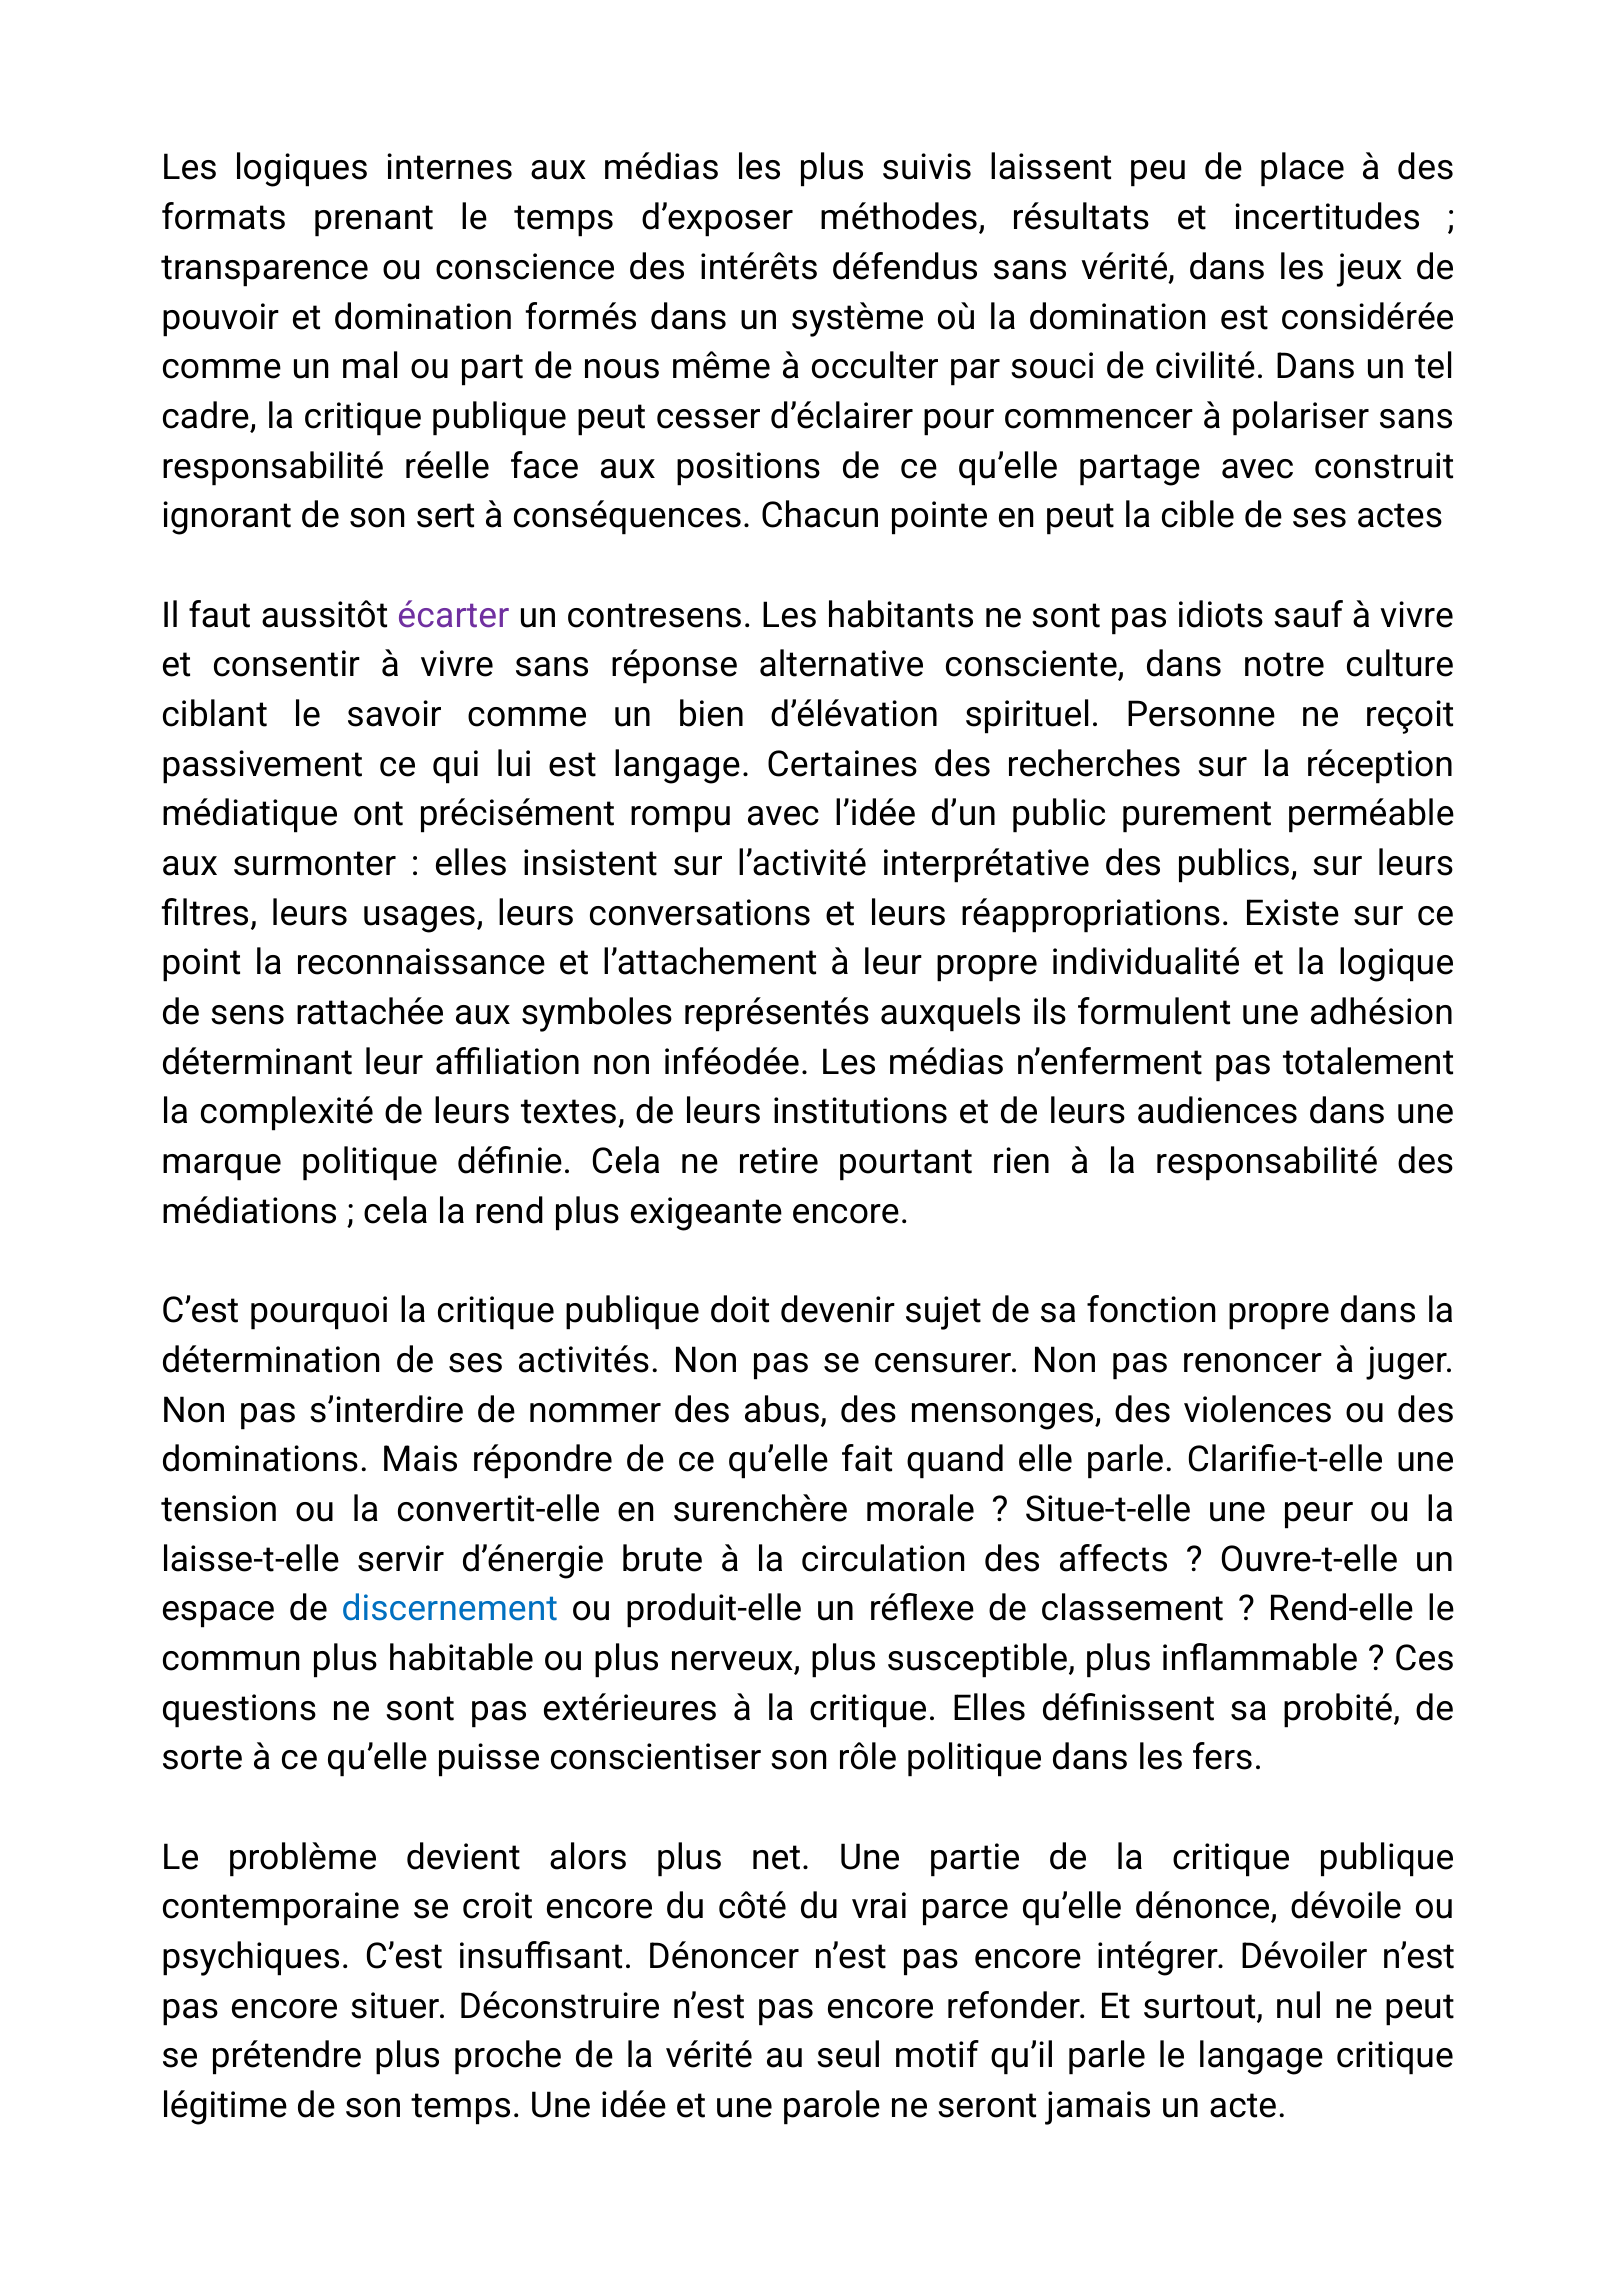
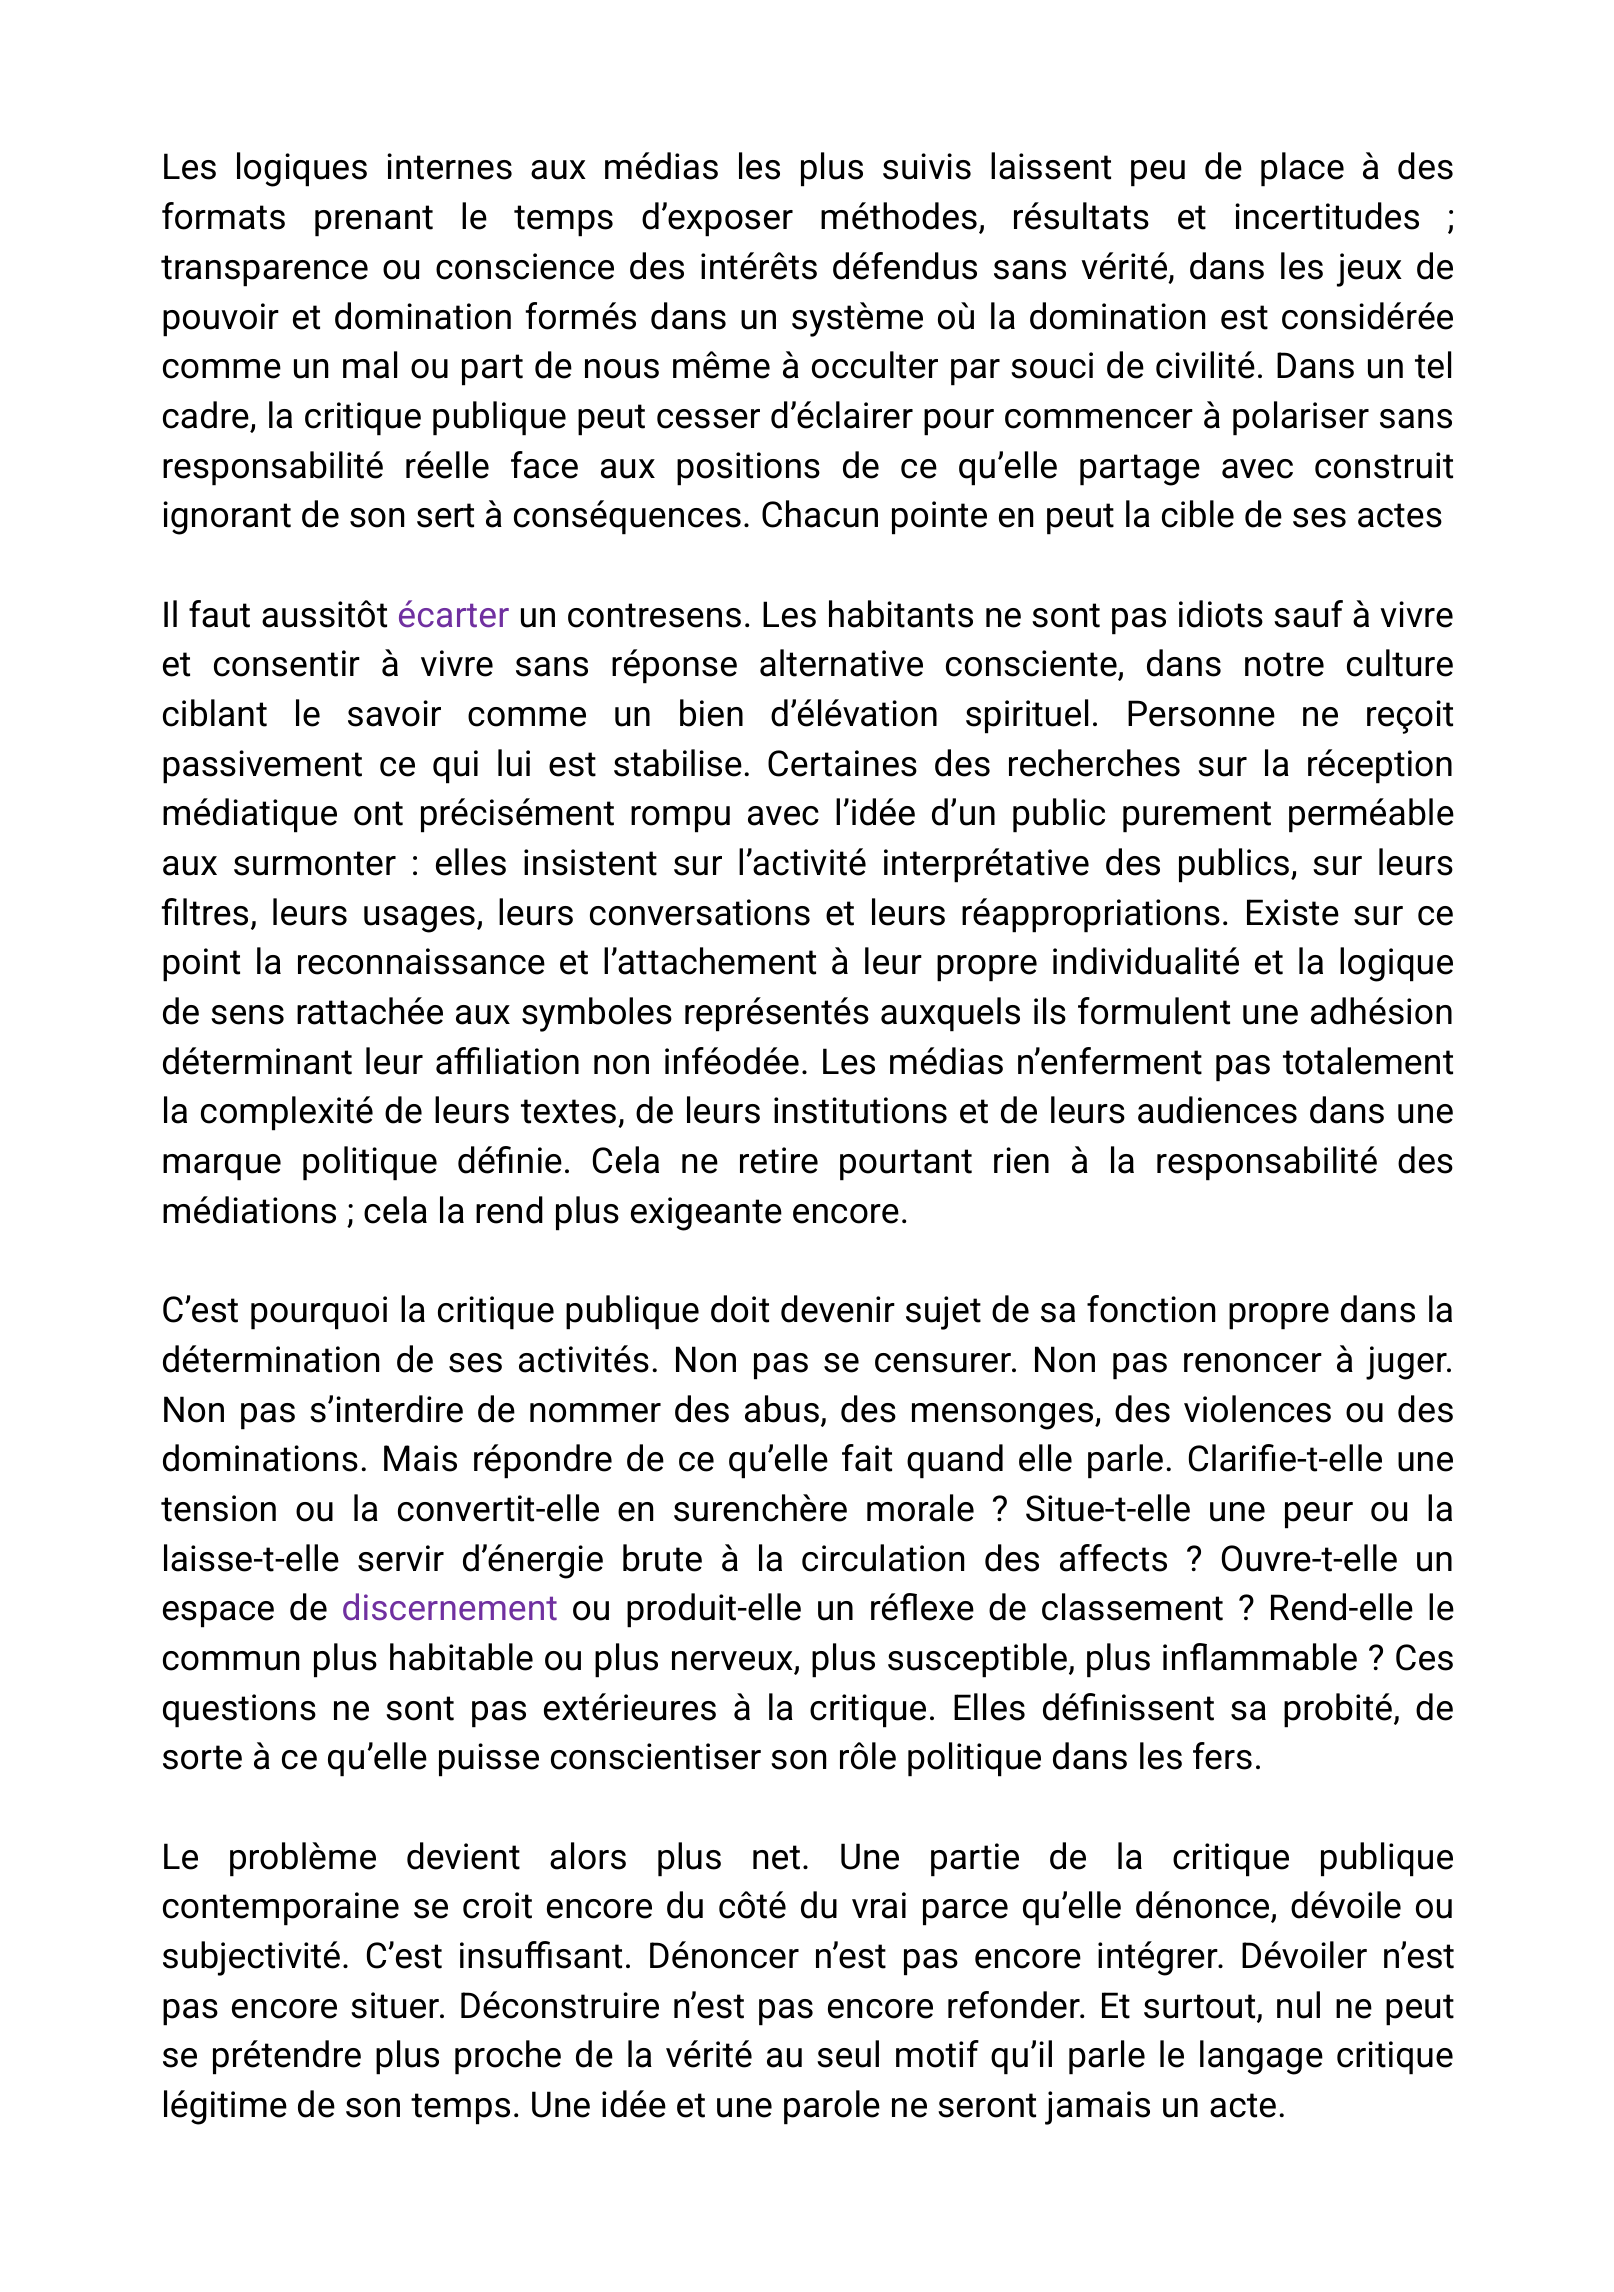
est langage: langage -> stabilise (682, 764)
discernement colour: blue -> purple (450, 1609)
psychiques: psychiques -> subjectivité (256, 1957)
